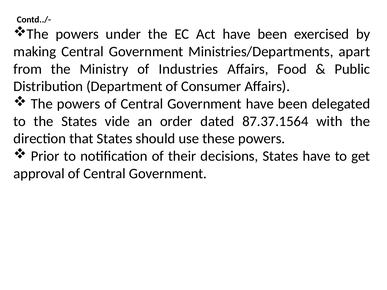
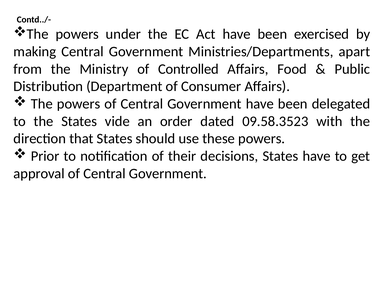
Industries: Industries -> Controlled (188, 69)
87.37.1564: 87.37.1564 -> 09.58.3523 (275, 121)
